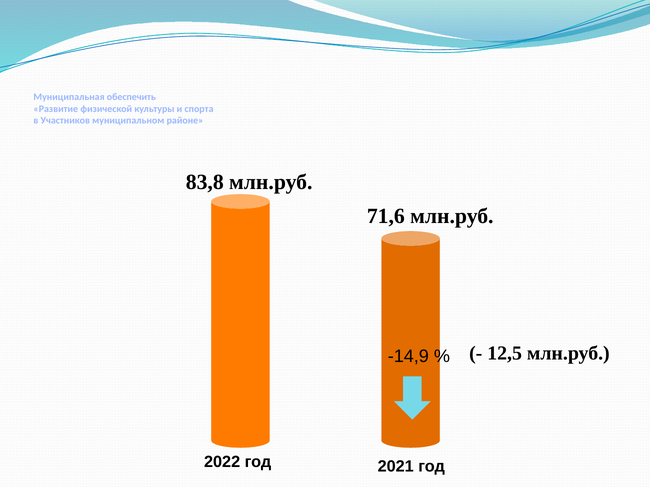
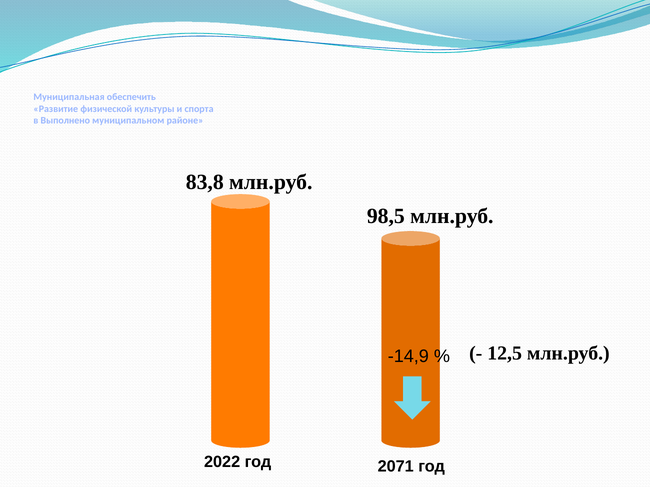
Участников: Участников -> Выполнено (65, 121)
71,6: 71,6 -> 98,5 (386, 216)
2021: 2021 -> 2071 (396, 467)
